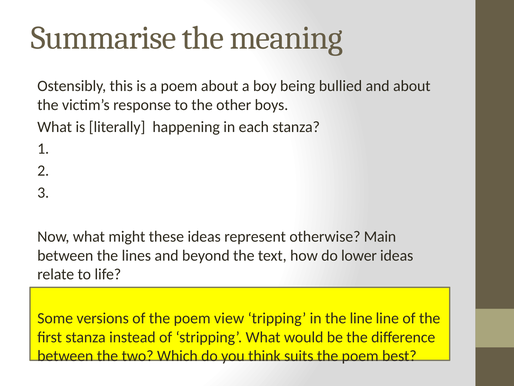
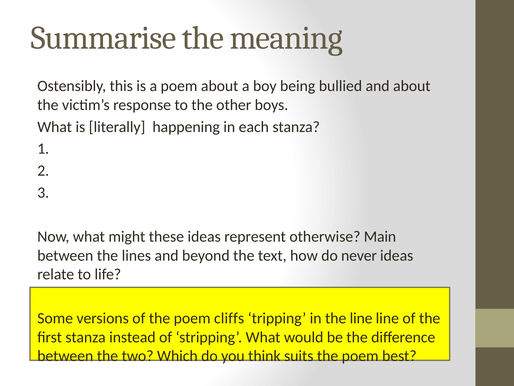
lower: lower -> never (359, 255)
view: view -> cliffs (229, 318)
